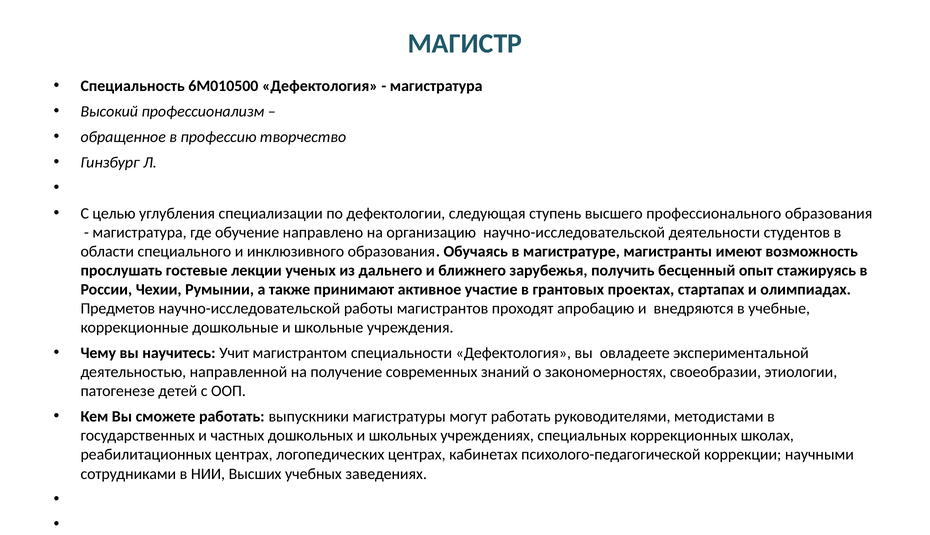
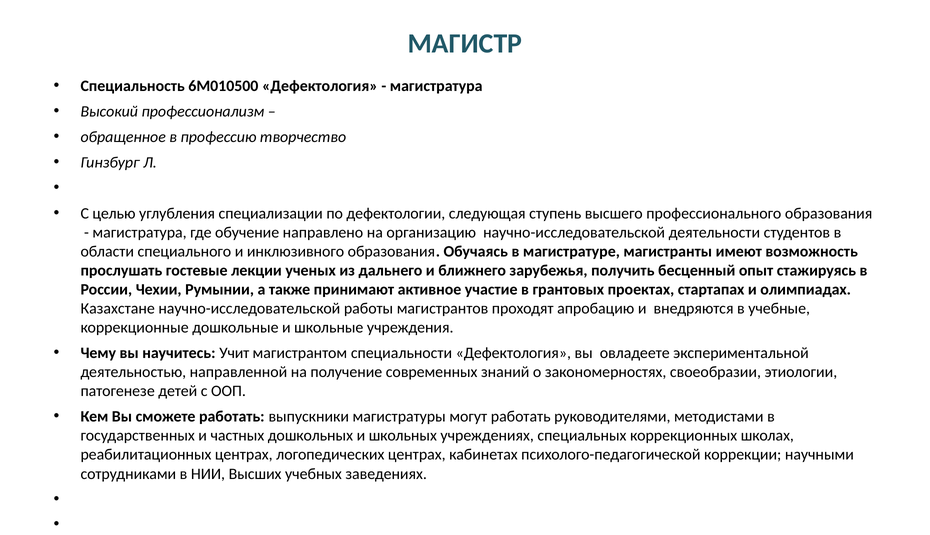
Предметов: Предметов -> Казахстане (118, 309)
